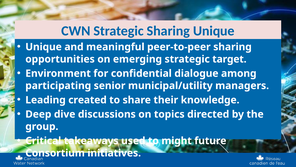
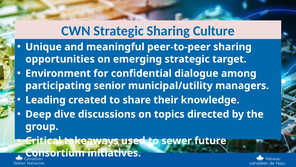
Sharing Unique: Unique -> Culture (214, 31)
might: might -> sewer (177, 140)
